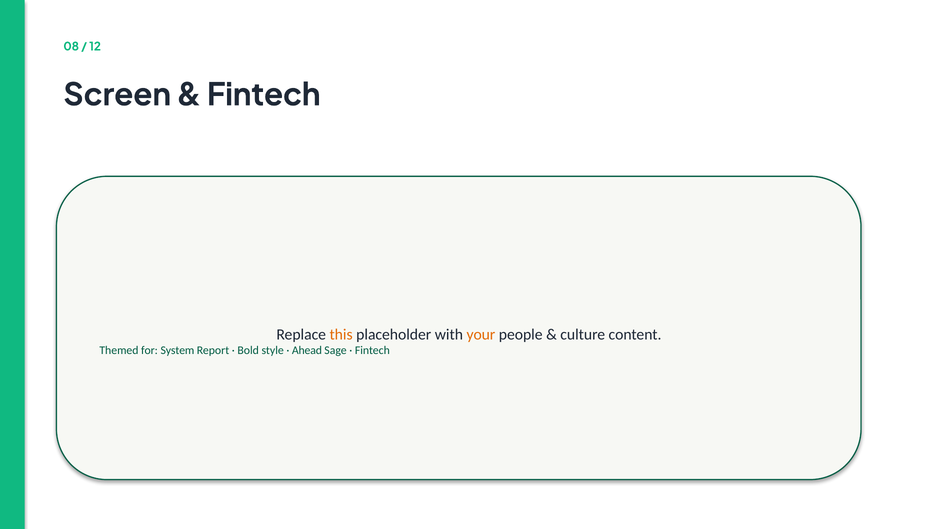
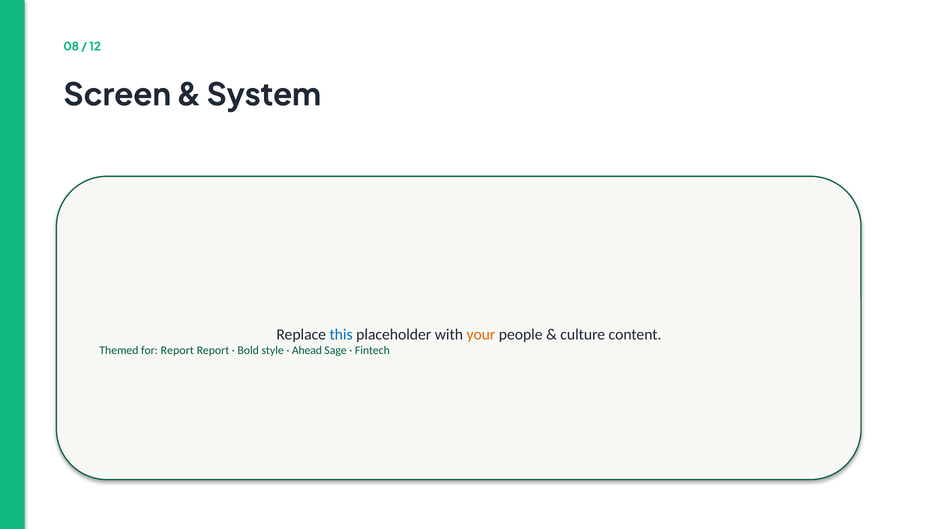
Fintech: Fintech -> System (264, 95)
this colour: orange -> blue (341, 335)
for System: System -> Report (177, 351)
